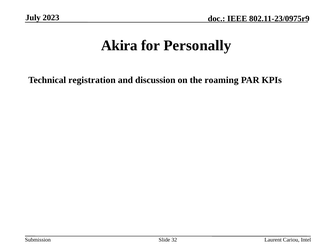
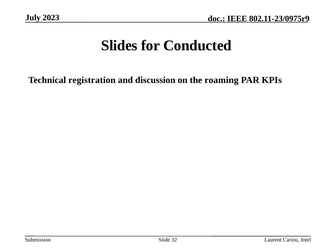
Akira: Akira -> Slides (119, 45)
Personally: Personally -> Conducted (198, 45)
